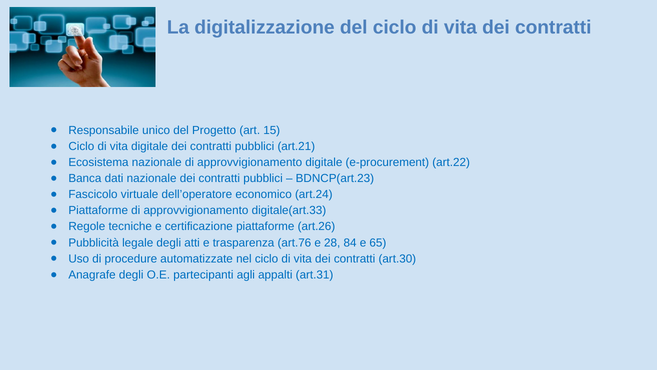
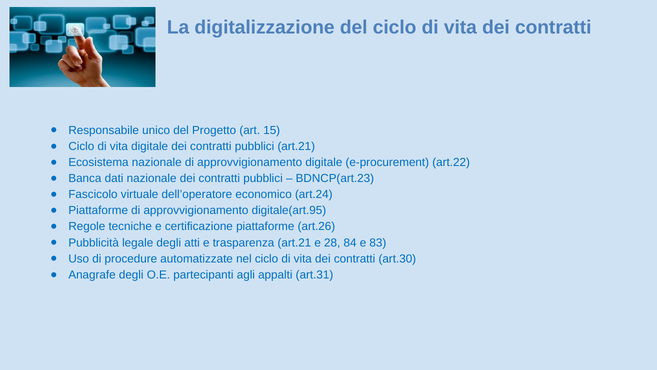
digitale(art.33: digitale(art.33 -> digitale(art.95 (289, 210)
trasparenza art.76: art.76 -> art.21 (294, 242)
65: 65 -> 83 (378, 242)
